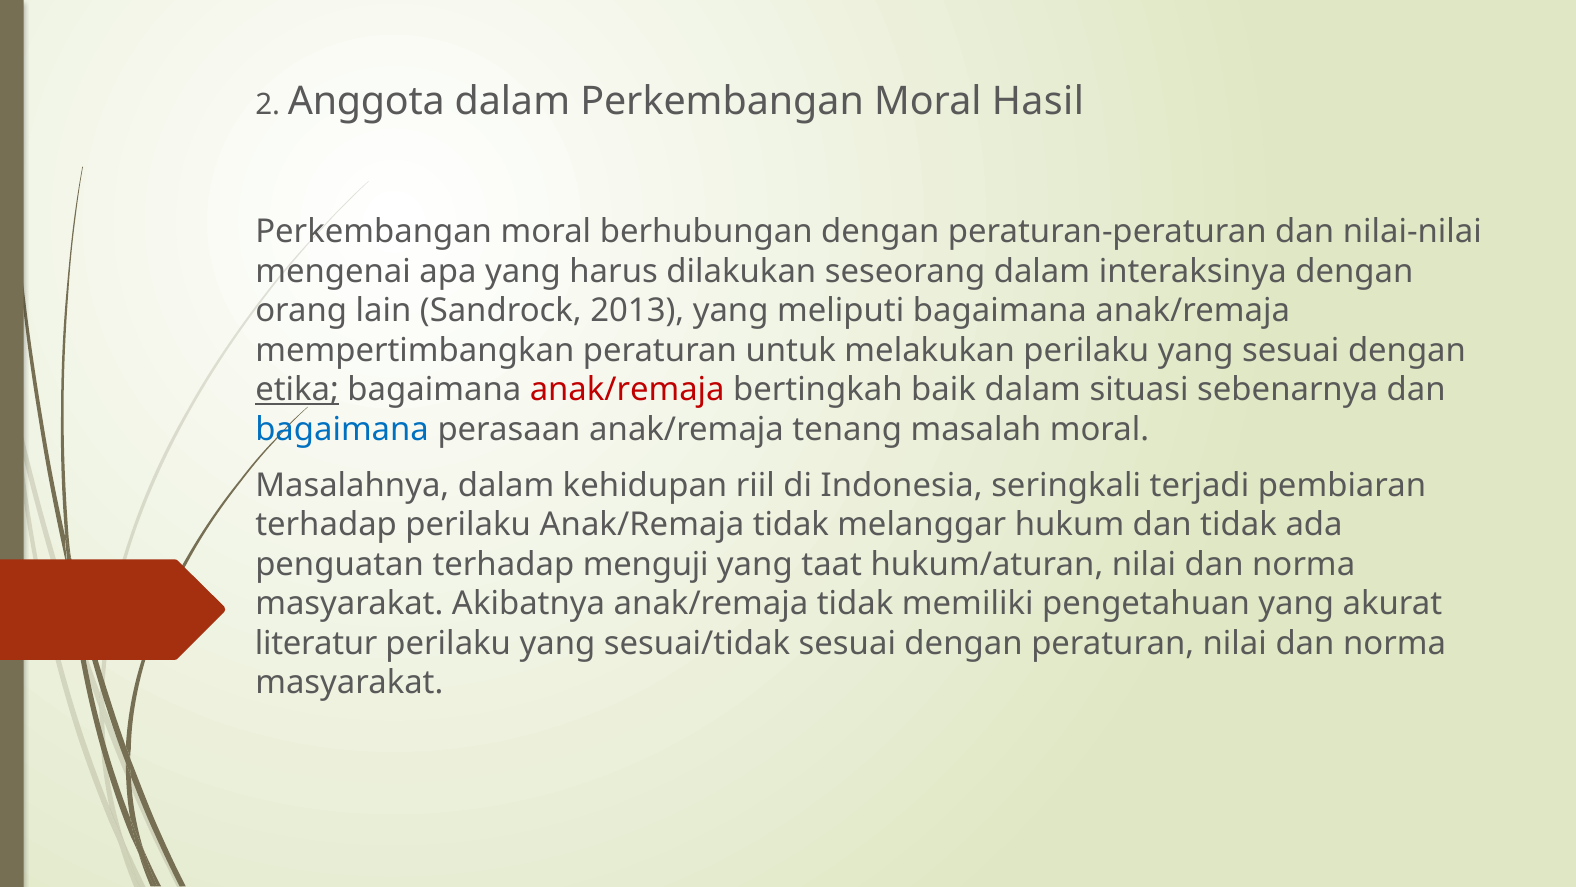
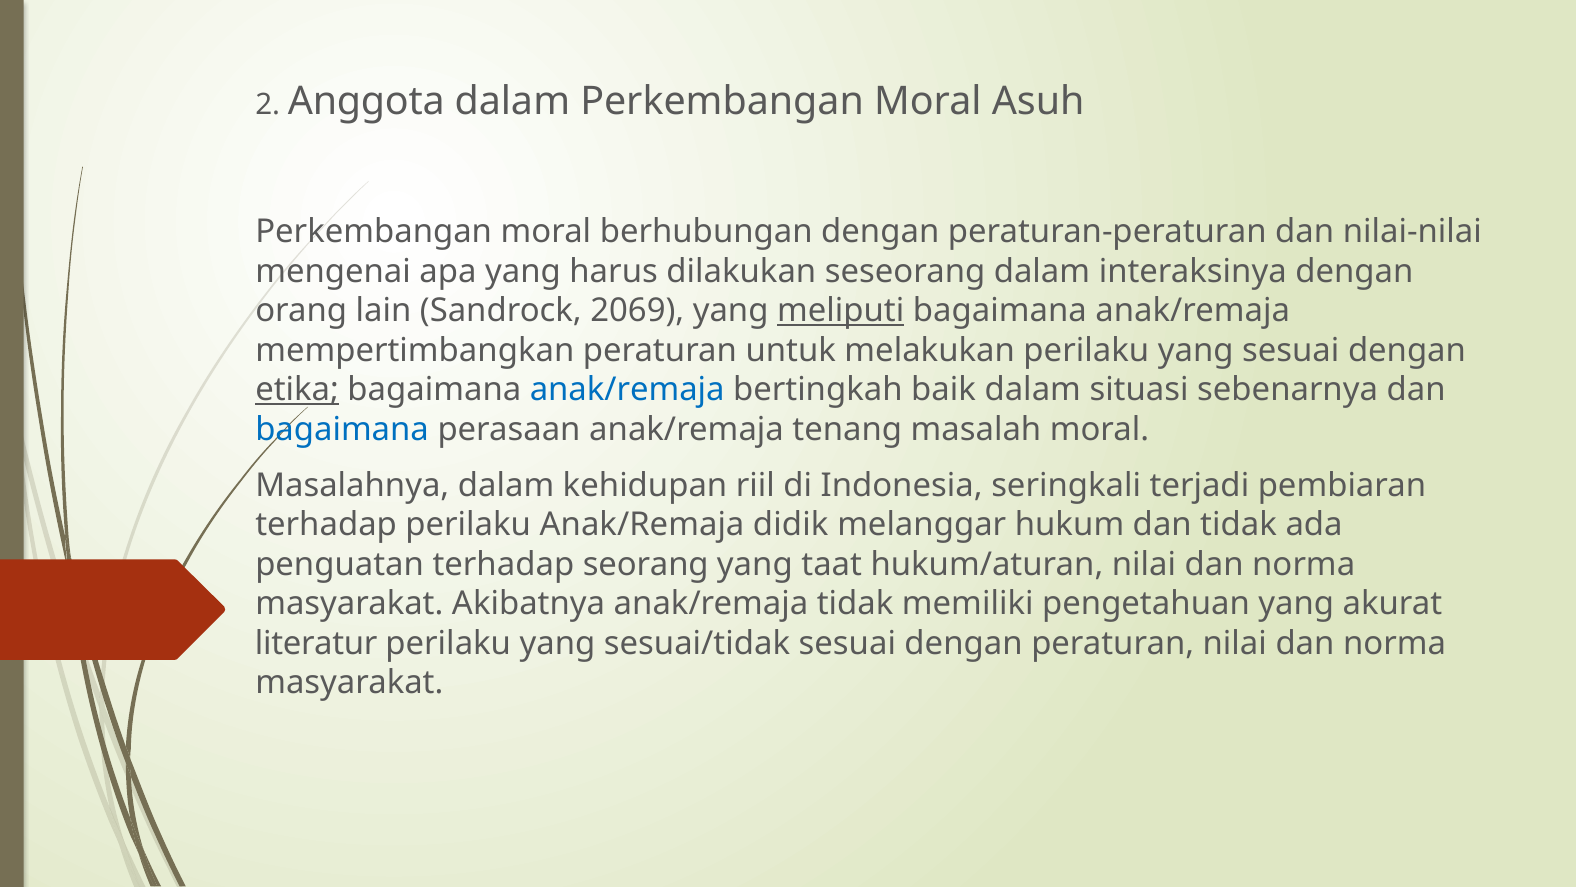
Hasil: Hasil -> Asuh (1038, 101)
2013: 2013 -> 2069 (637, 311)
meliputi underline: none -> present (841, 311)
anak/remaja colour: red -> blue (627, 390)
perilaku Anak/Remaja tidak: tidak -> didik (791, 525)
menguji: menguji -> seorang (646, 564)
